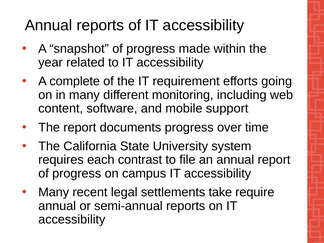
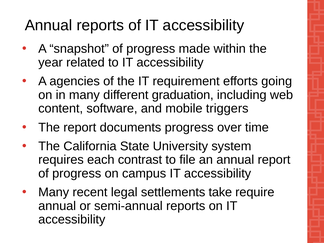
complete: complete -> agencies (75, 81)
monitoring: monitoring -> graduation (183, 95)
support: support -> triggers (227, 109)
